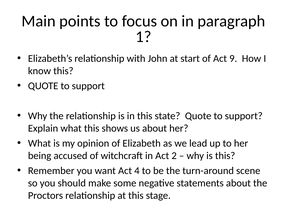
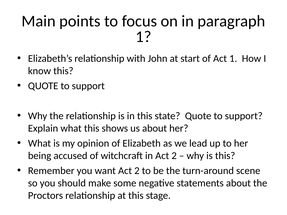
Act 9: 9 -> 1 (233, 59)
want Act 4: 4 -> 2 (137, 171)
